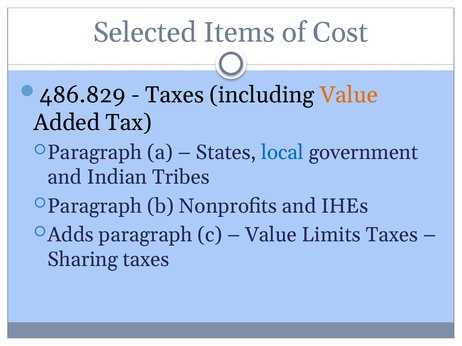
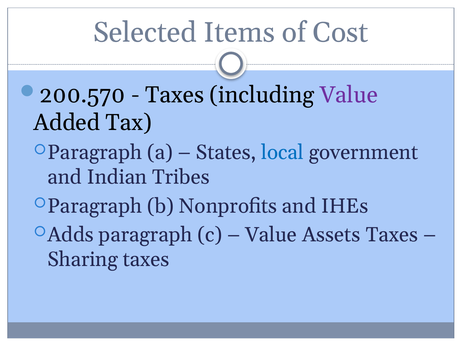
486.829: 486.829 -> 200.570 (82, 95)
Value colour: orange -> purple (349, 95)
Limits: Limits -> Assets (331, 235)
